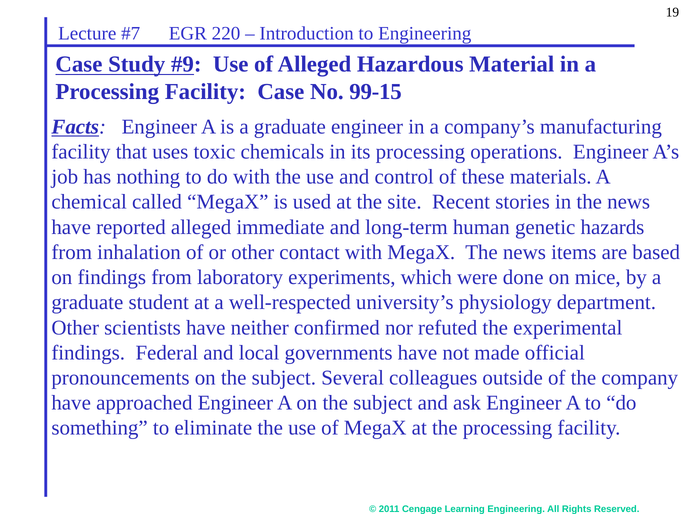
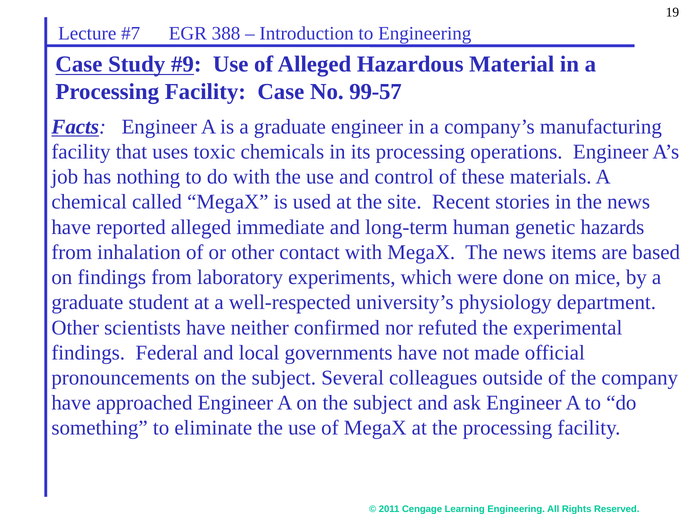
220: 220 -> 388 (226, 33)
99-15: 99-15 -> 99-57 (376, 92)
